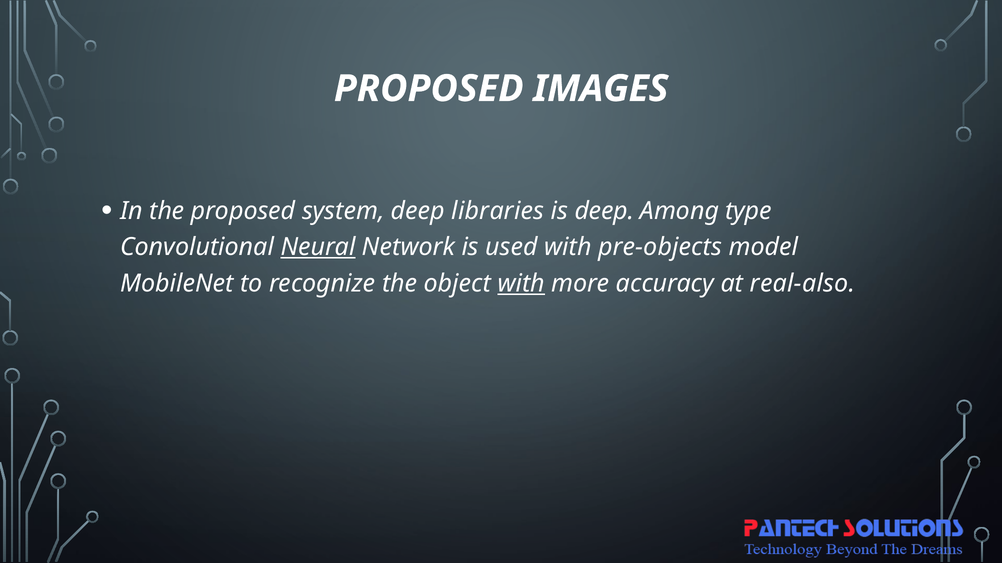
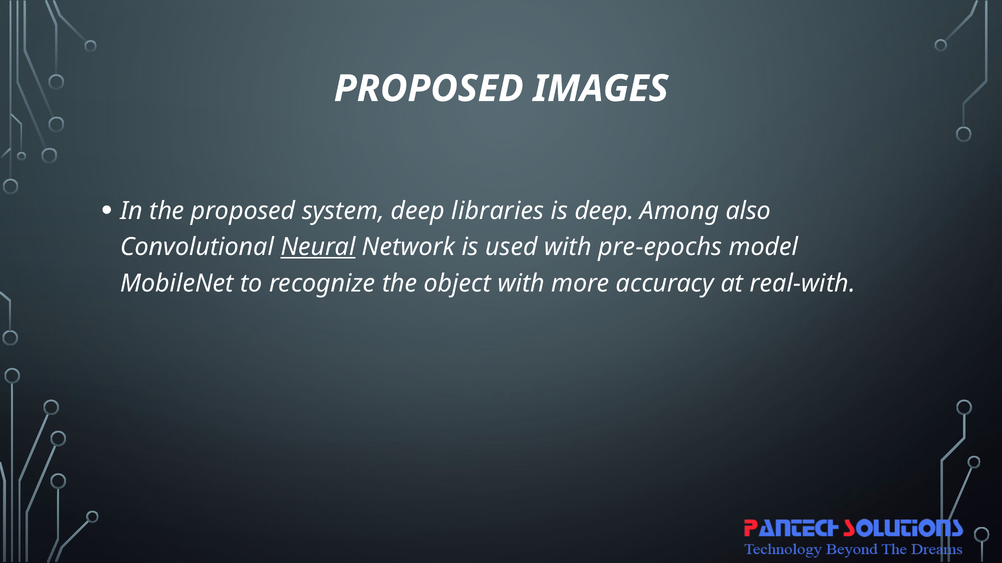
type: type -> also (748, 211)
pre-objects: pre-objects -> pre-epochs (660, 248)
with underline: present -> none (521, 284)
real-also: real-also -> real-with (803, 284)
